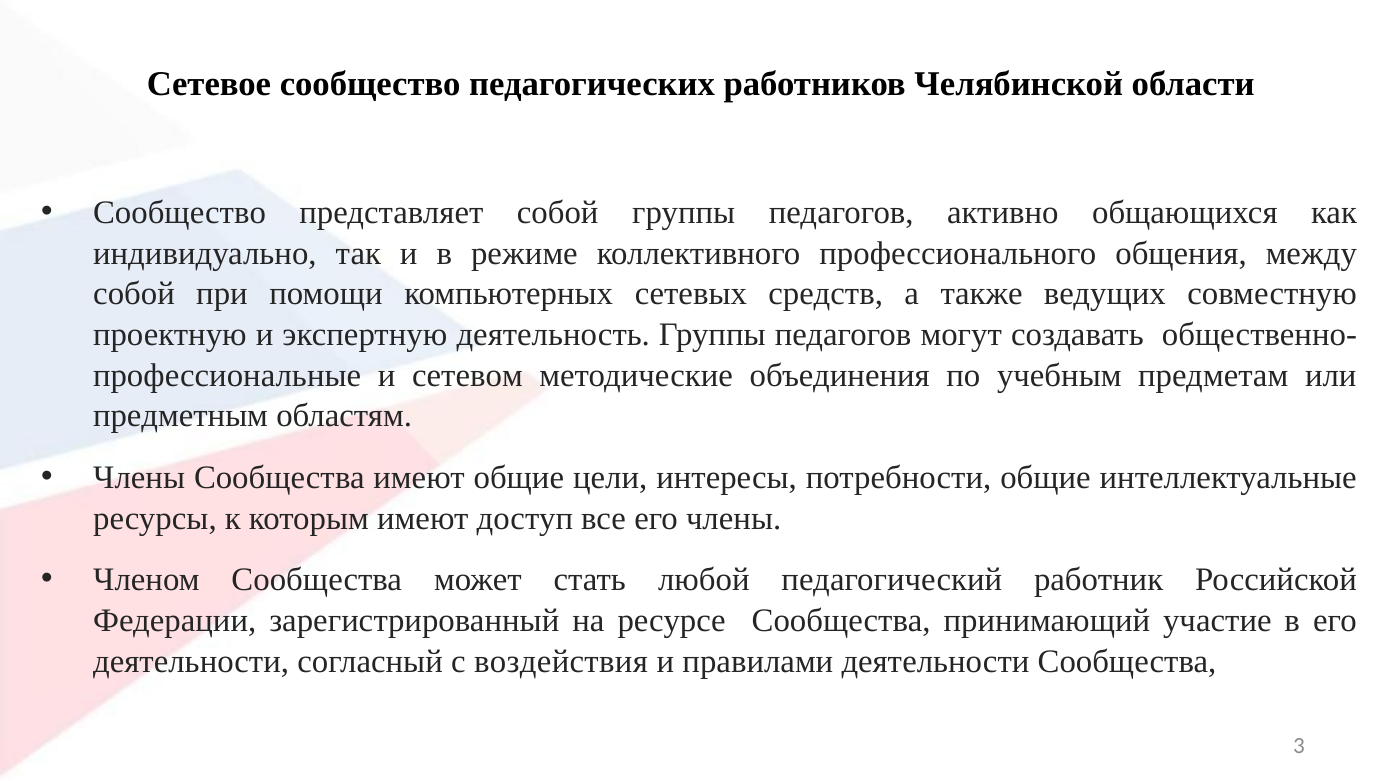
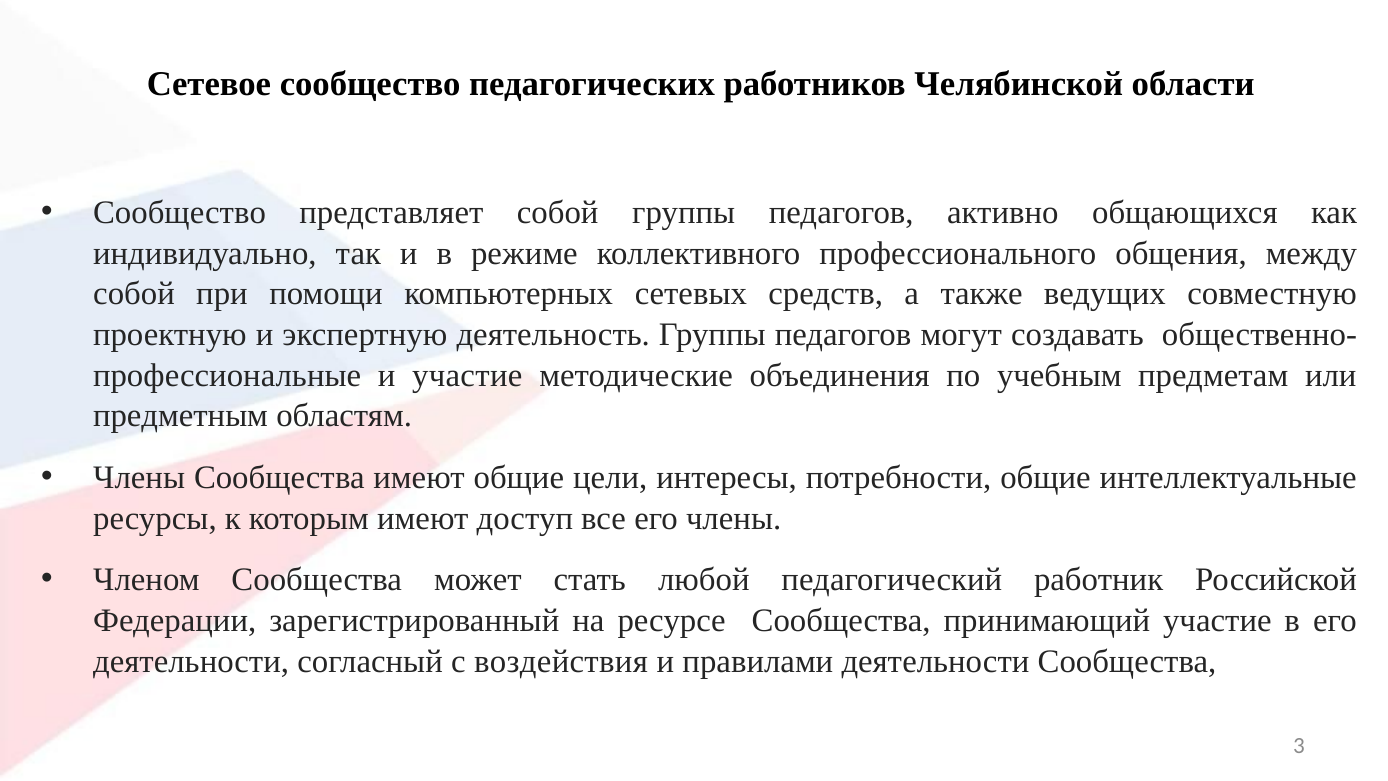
и сетевом: сетевом -> участие (467, 375)
